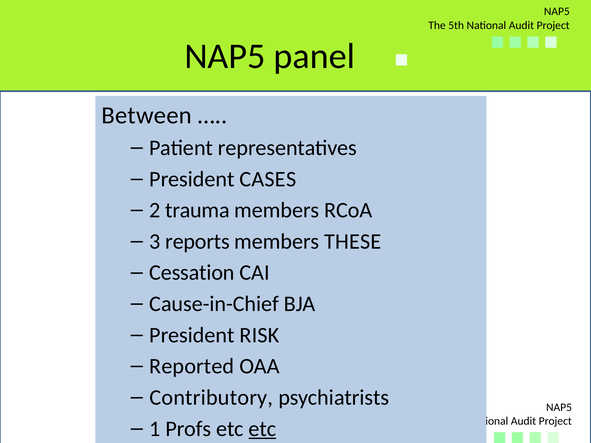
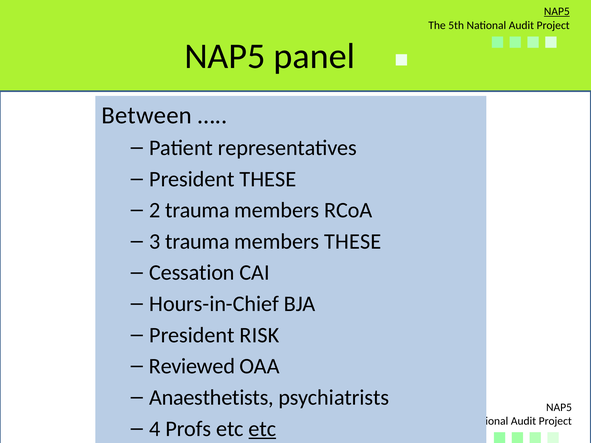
NAP5 underline: none -> present (557, 11)
President CASES: CASES -> THESE (268, 179)
3 reports: reports -> trauma (197, 242)
Cause-in-Chief: Cause-in-Chief -> Hours-in-Chief (214, 304)
Reported: Reported -> Reviewed (192, 367)
Contributory: Contributory -> Anaesthetists (211, 398)
1: 1 -> 4 (155, 429)
